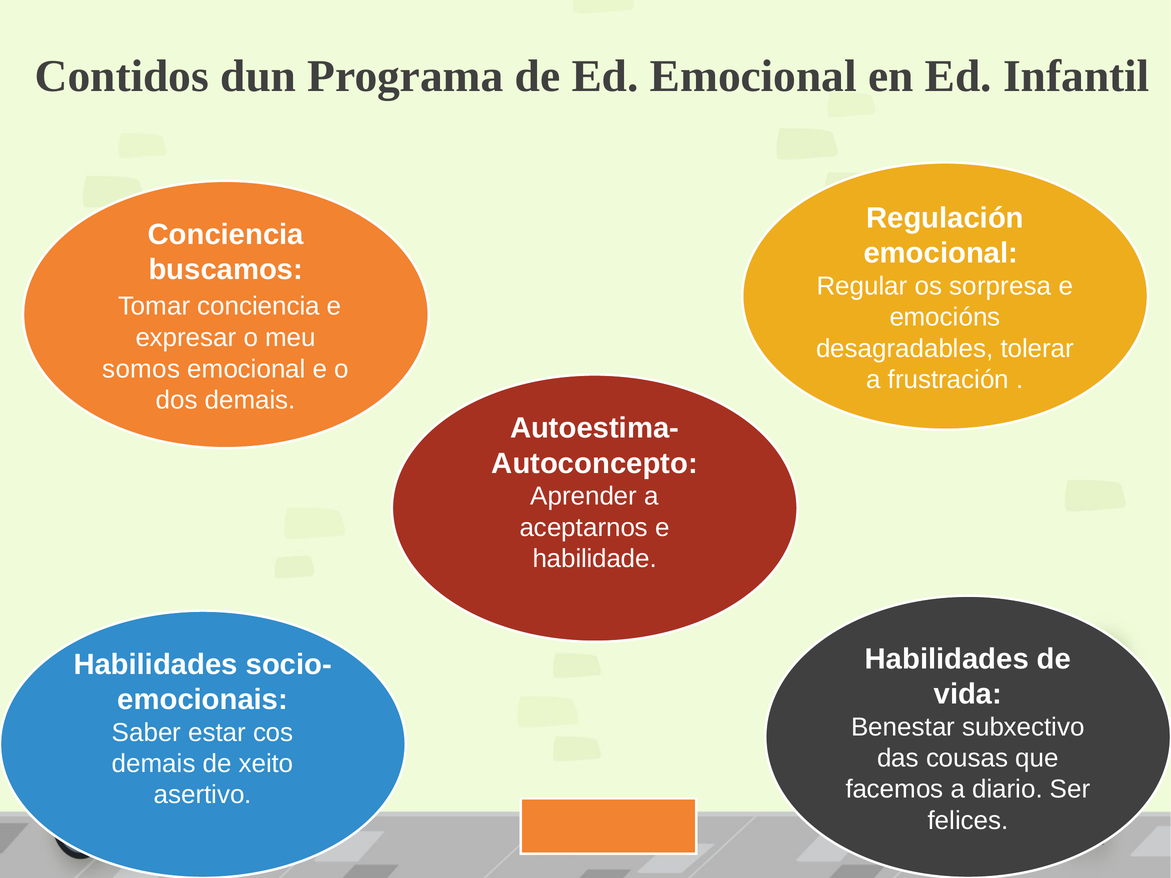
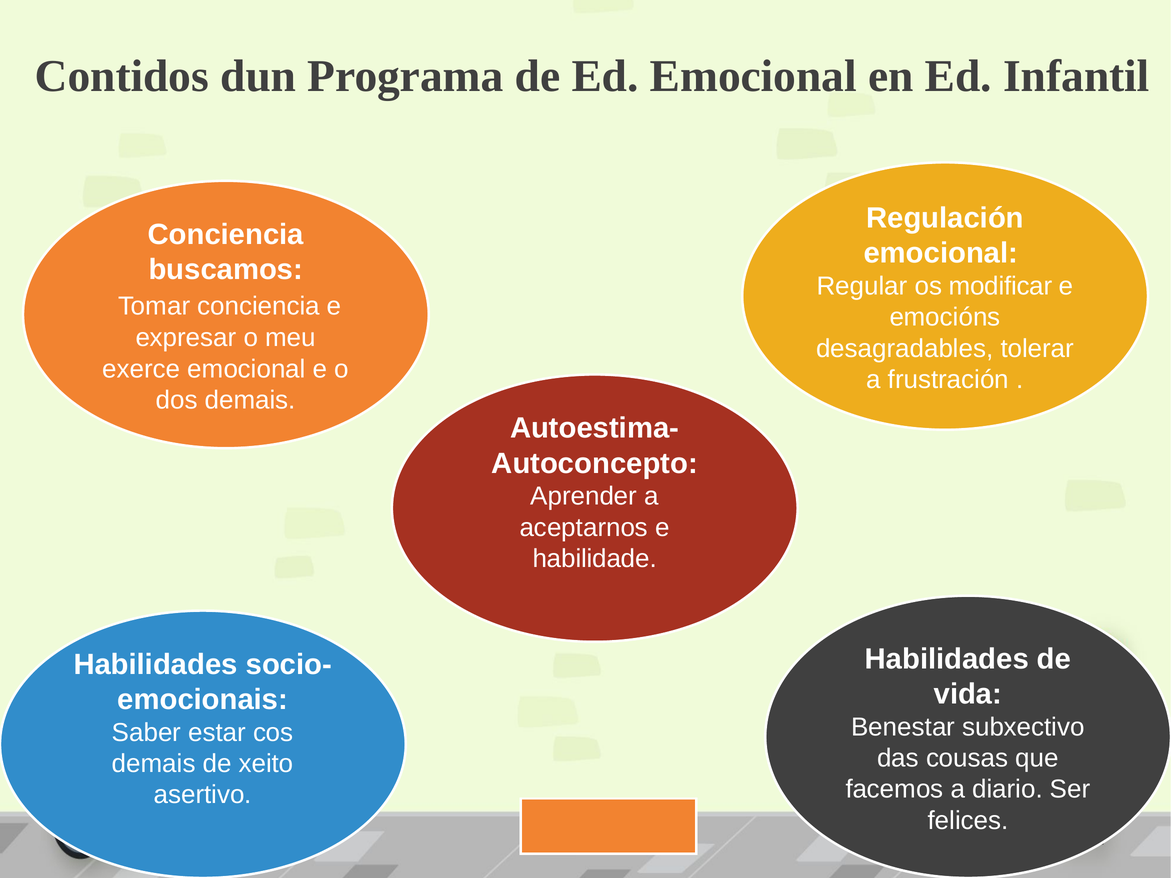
sorpresa: sorpresa -> modificar (1001, 286)
somos: somos -> exerce (141, 369)
